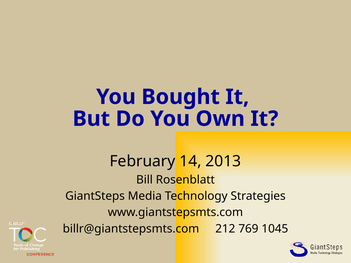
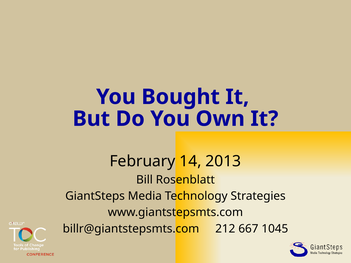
769: 769 -> 667 (248, 229)
